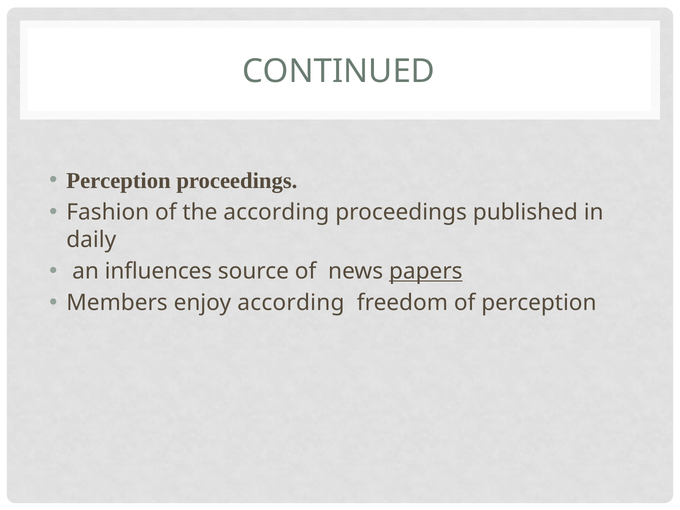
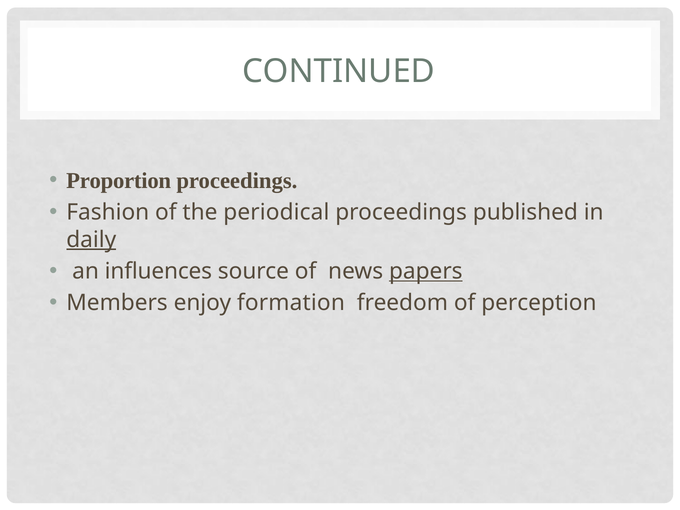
Perception: Perception -> Proportion (119, 181)
the according: according -> periodical (276, 212)
daily underline: none -> present (91, 240)
enjoy according: according -> formation (291, 303)
